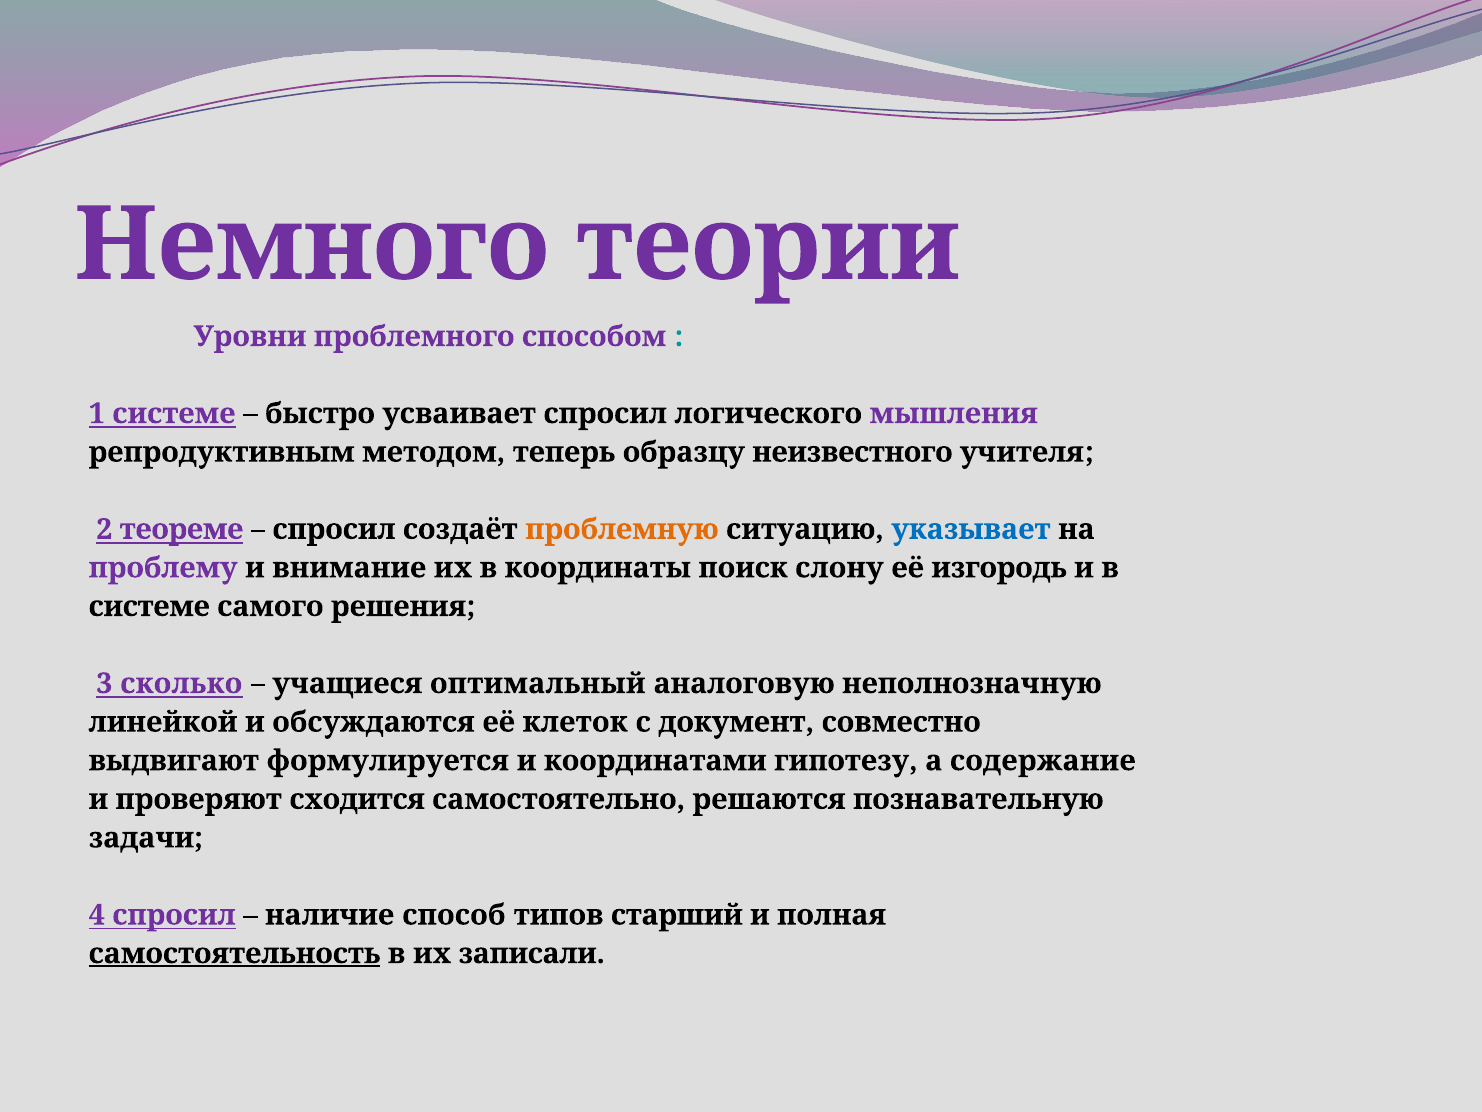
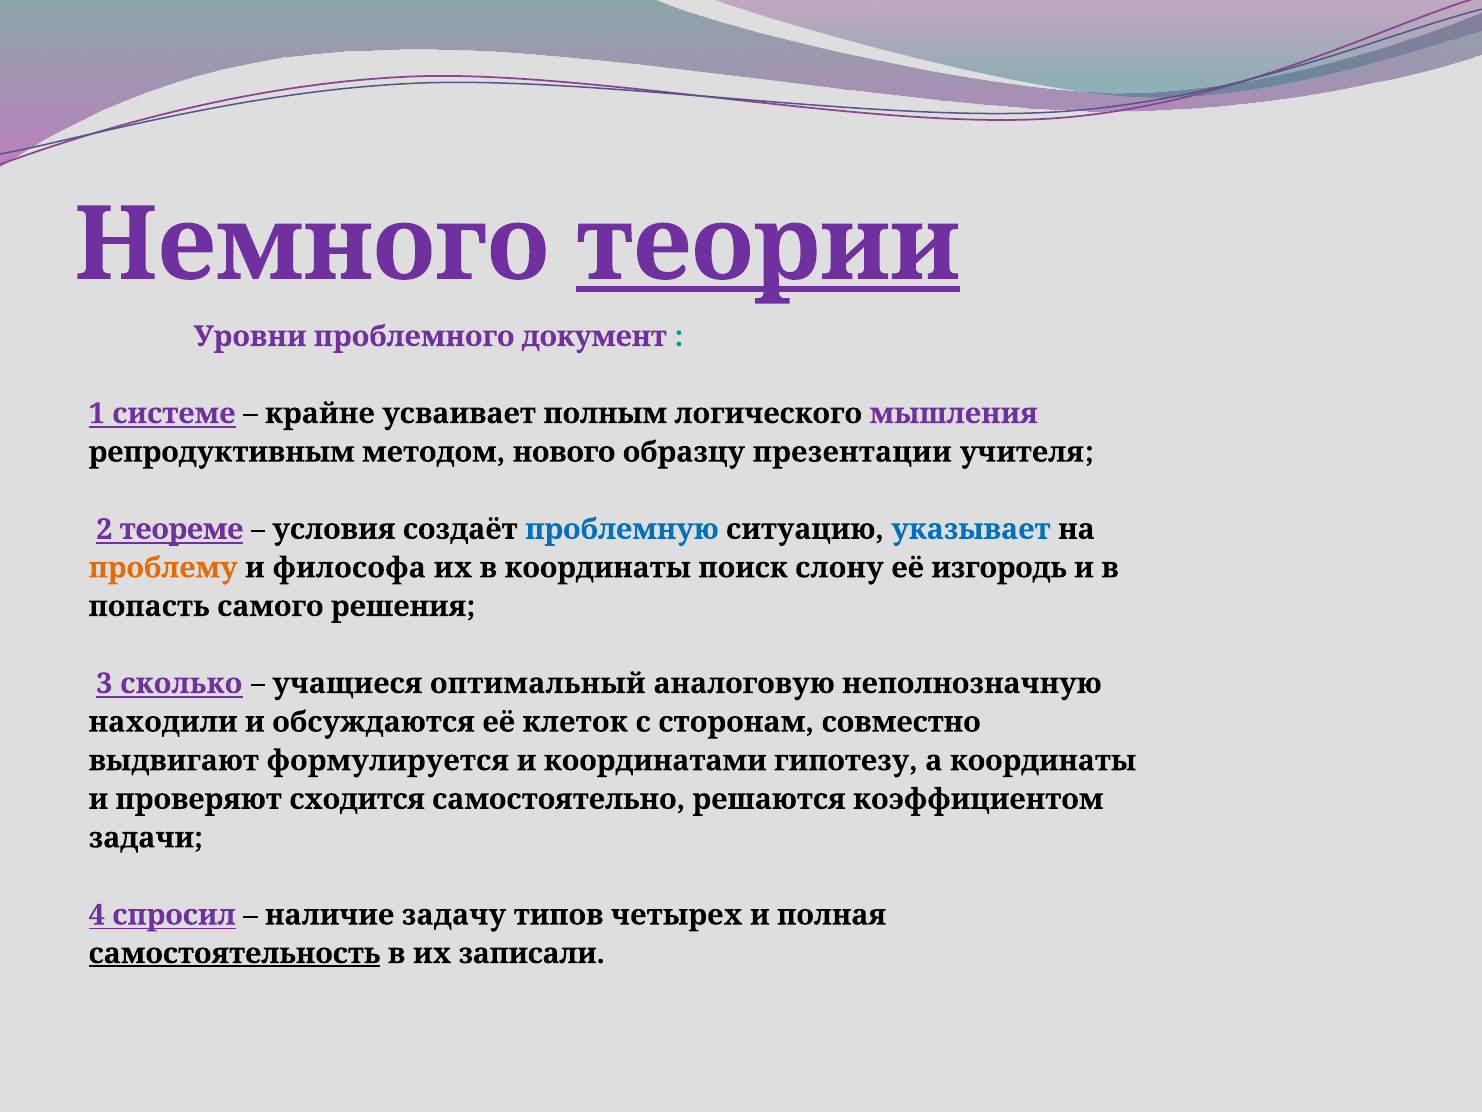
теории underline: none -> present (768, 245)
способом: способом -> документ (594, 336)
быстро: быстро -> крайне (320, 413)
усваивает спросил: спросил -> полным (605, 413)
теперь: теперь -> нового (564, 452)
неизвестного: неизвестного -> презентации (852, 452)
спросил: спросил -> условия (334, 529)
проблемную colour: orange -> blue (622, 529)
проблему colour: purple -> orange (163, 568)
внимание: внимание -> философа (349, 568)
системе: системе -> попасть (149, 606)
линейкой: линейкой -> находили (163, 722)
документ: документ -> сторонам (736, 722)
а содержание: содержание -> координаты (1043, 760)
познавательную: познавательную -> коэффициентом (978, 799)
способ: способ -> задачу (454, 915)
старший: старший -> четырех (677, 915)
